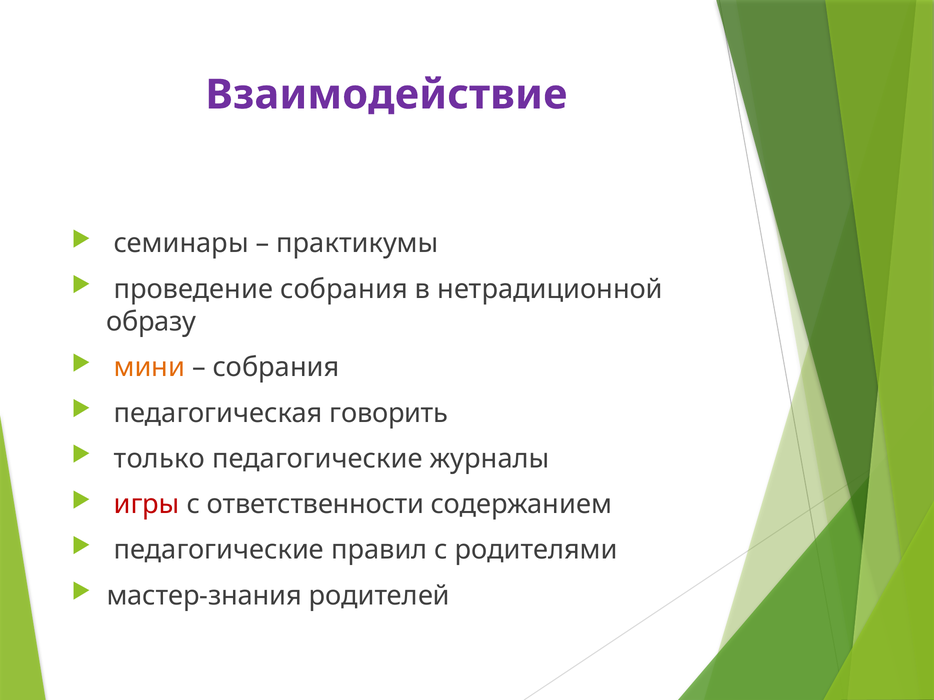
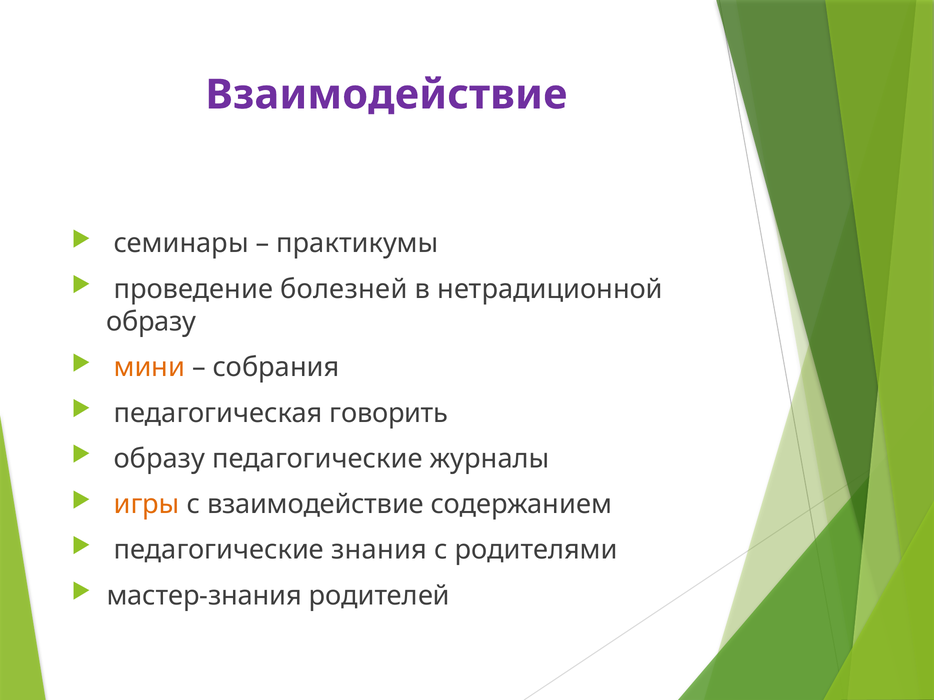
проведение собрания: собрания -> болезней (344, 289)
только: только -> образу (159, 459)
игры colour: red -> orange (147, 505)
с ответственности: ответственности -> взаимодействие (315, 505)
правил: правил -> знания (379, 550)
